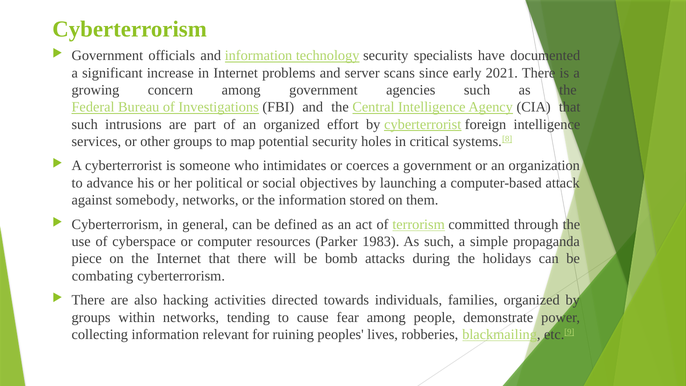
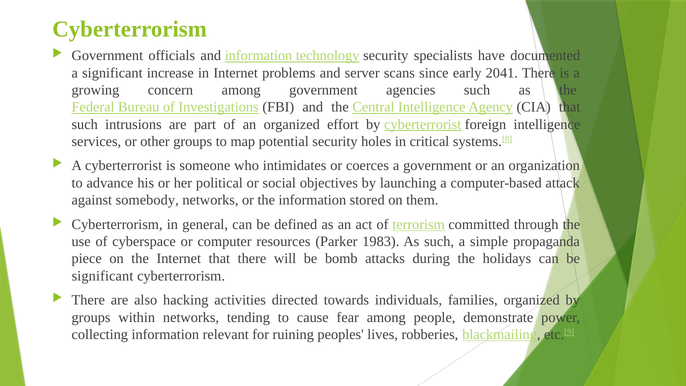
2021: 2021 -> 2041 (502, 73)
combating: combating -> significant (102, 276)
